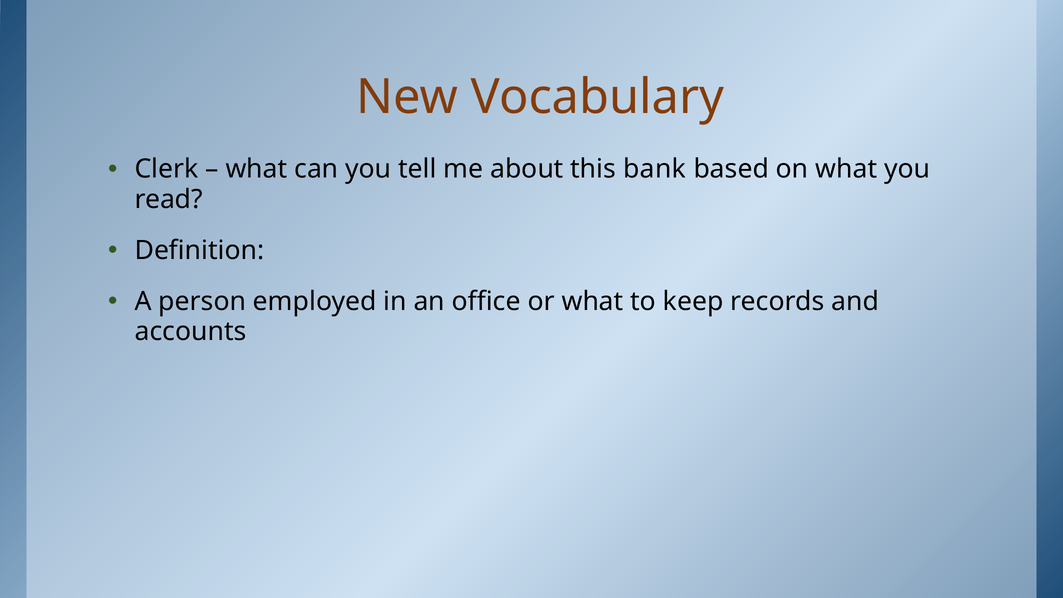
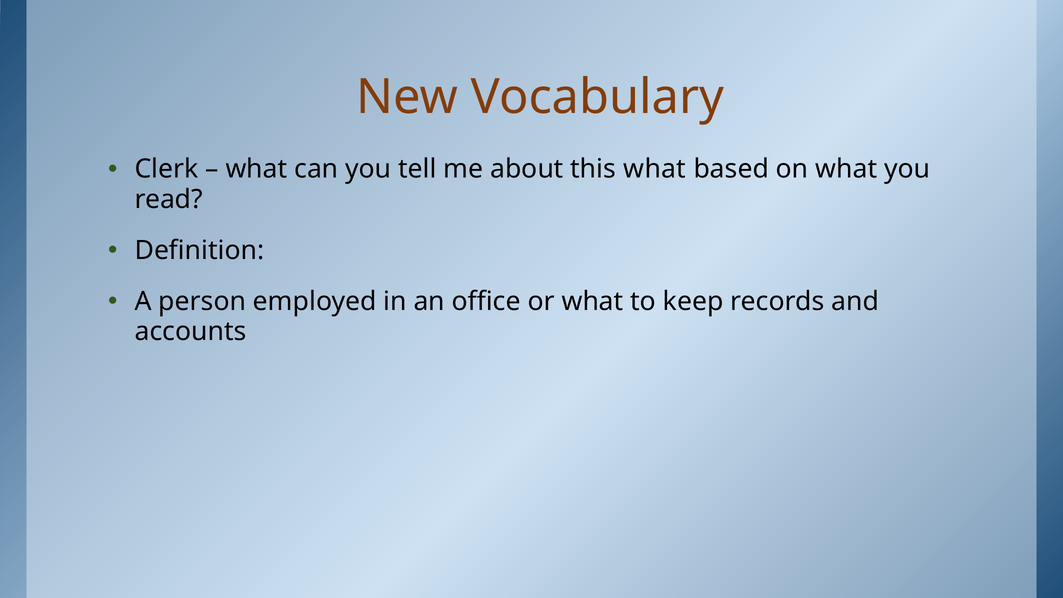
this bank: bank -> what (655, 169)
